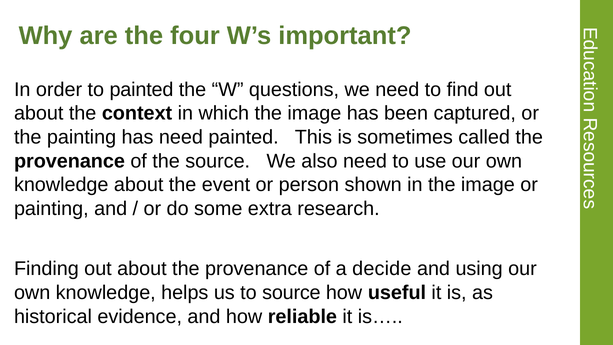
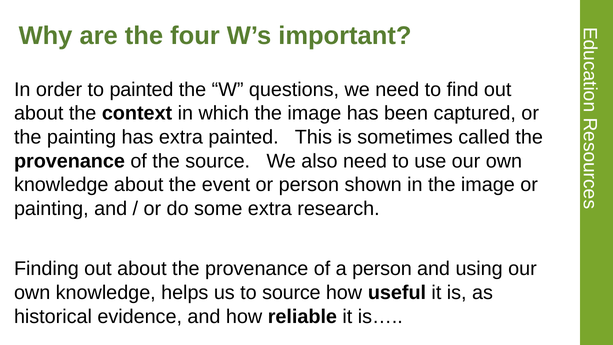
has need: need -> extra (181, 137)
a decide: decide -> person (382, 269)
